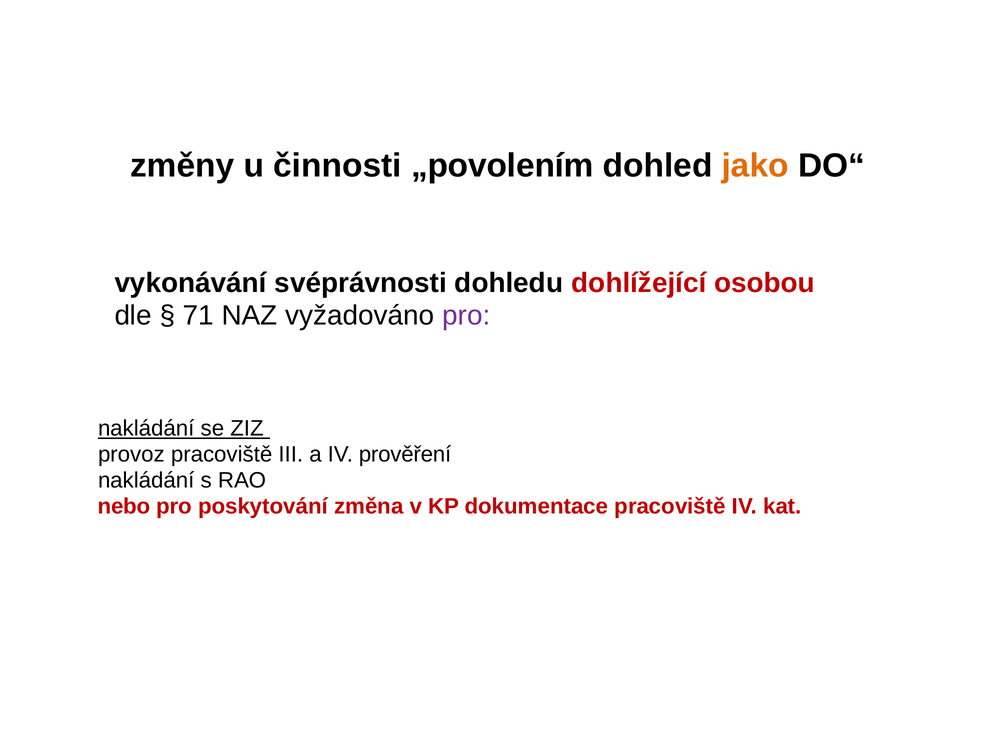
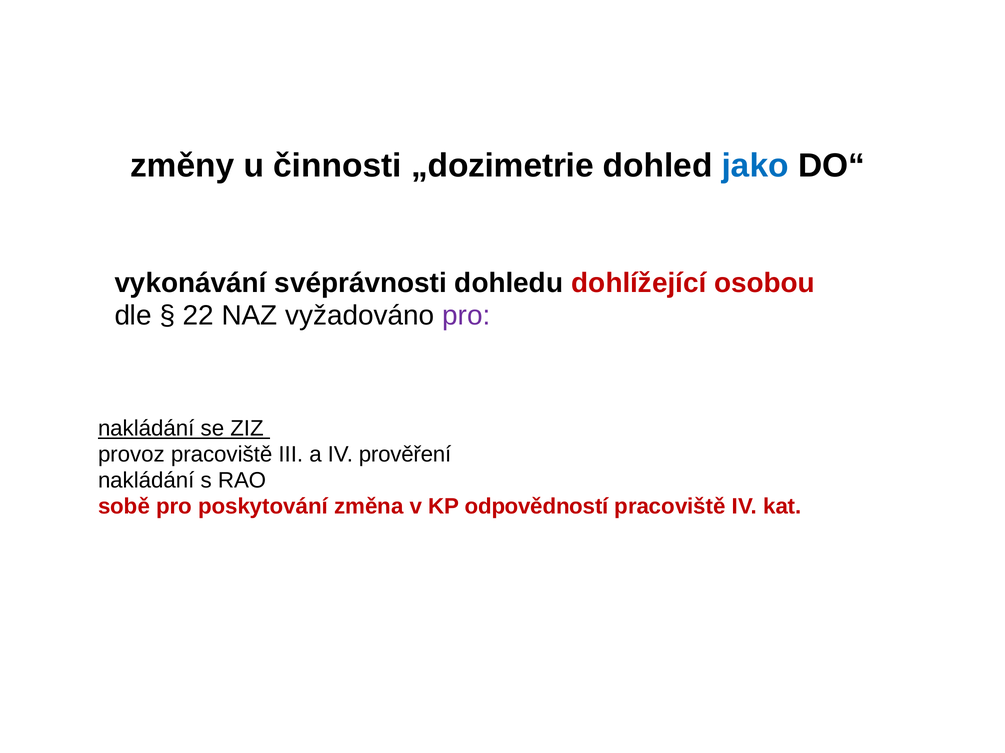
„povolením: „povolením -> „dozimetrie (502, 166)
jako colour: orange -> blue (755, 166)
71: 71 -> 22 (198, 316)
nebo: nebo -> sobě (124, 507)
dokumentace: dokumentace -> odpovědností (537, 507)
